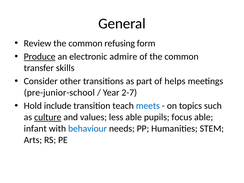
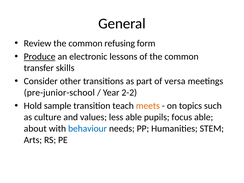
admire: admire -> lessons (123, 57)
helps: helps -> versa (175, 81)
2-7: 2-7 -> 2-2 (129, 93)
include: include -> sample (58, 106)
meets colour: blue -> orange (148, 106)
culture underline: present -> none (48, 117)
infant: infant -> about (35, 129)
